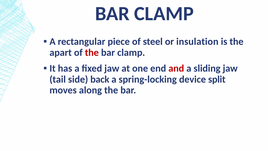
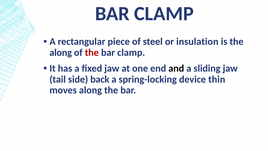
apart: apart -> along (61, 52)
and colour: red -> black (176, 68)
split: split -> thin (217, 79)
